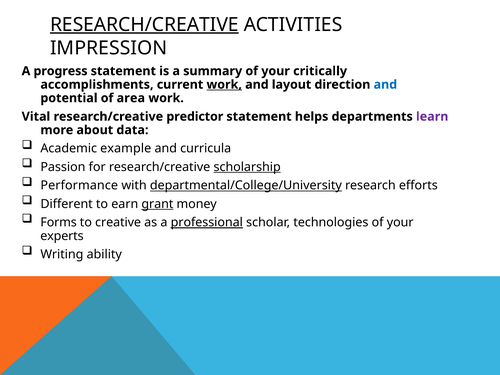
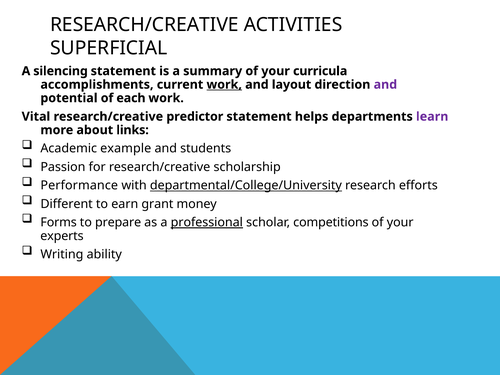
RESEARCH/CREATIVE underline: present -> none (144, 25)
IMPRESSION: IMPRESSION -> SUPERFICIAL (109, 48)
progress: progress -> silencing (61, 71)
critically: critically -> curricula (320, 71)
and colour: blue -> purple (385, 85)
area: area -> each (131, 98)
data: data -> links (133, 130)
curricula: curricula -> students (206, 149)
scholarship underline: present -> none (247, 167)
grant underline: present -> none (157, 204)
creative: creative -> prepare (118, 222)
technologies: technologies -> competitions (331, 222)
